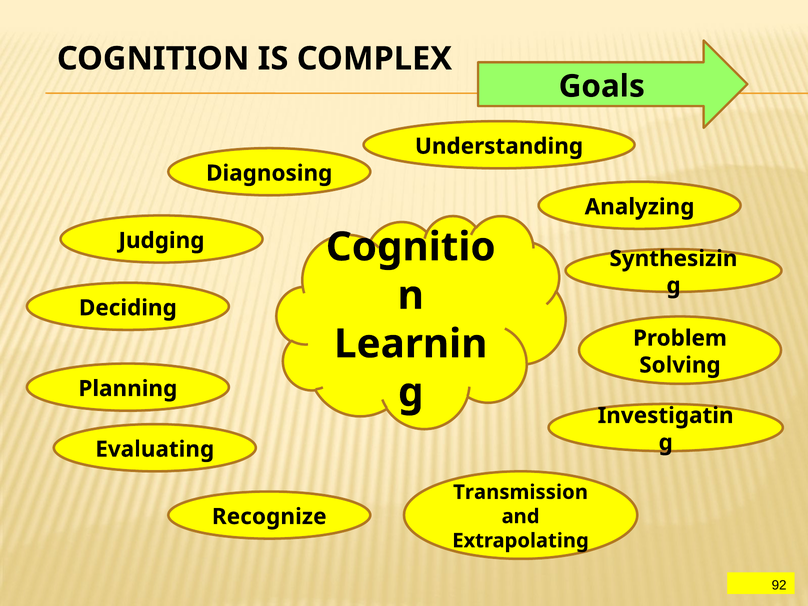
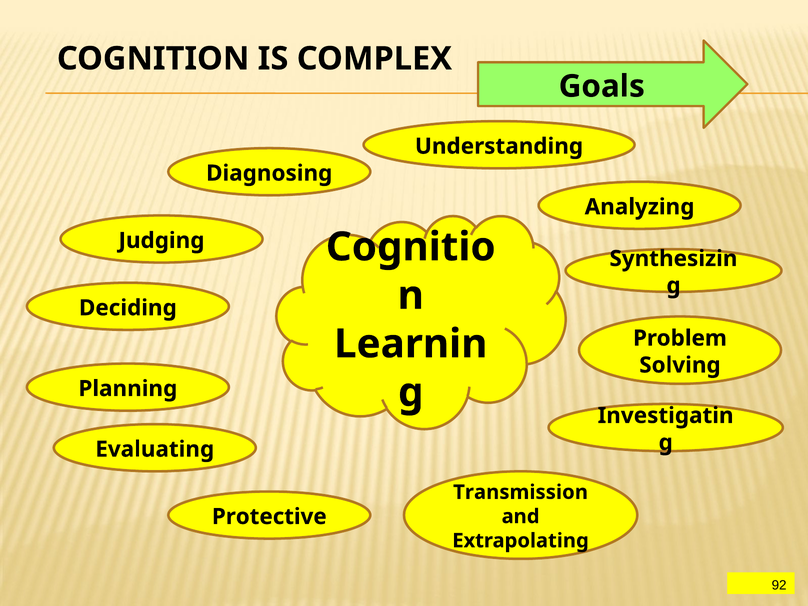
Recognize: Recognize -> Protective (269, 517)
